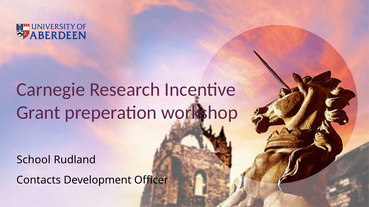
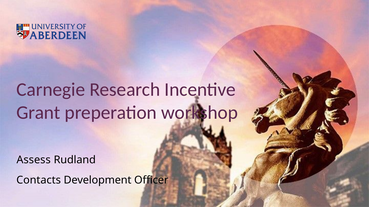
School: School -> Assess (34, 160)
